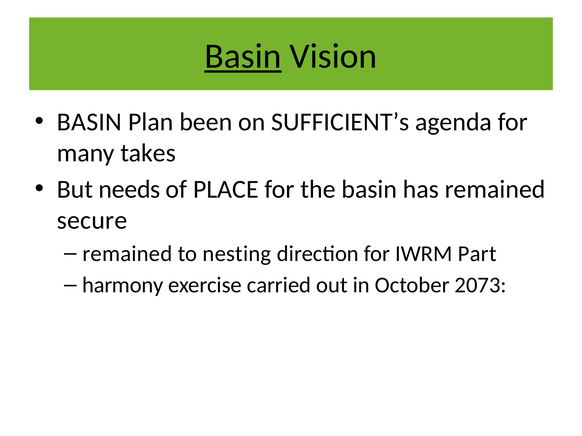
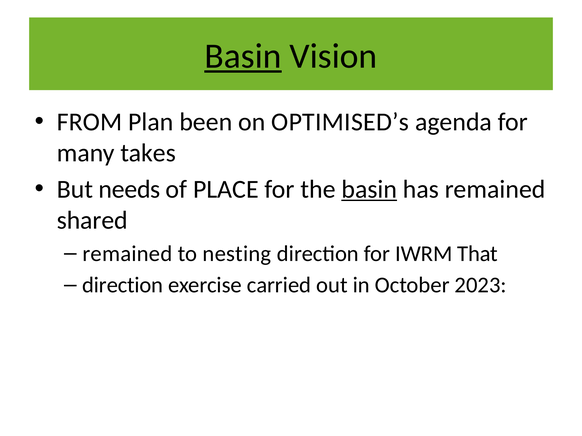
BASIN: BASIN -> FROM (89, 122)
SUFFICIENT’s: SUFFICIENT’s -> OPTIMISED’s (340, 122)
basin underline: none -> present (369, 189)
secure: secure -> shared (92, 221)
Part: Part -> That (478, 254)
harmony: harmony -> direction (123, 286)
2073: 2073 -> 2023 (481, 286)
